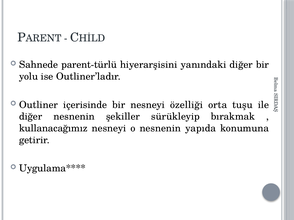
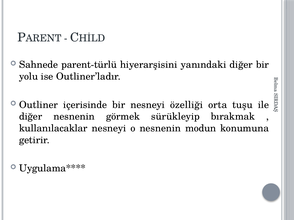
şekiller: şekiller -> görmek (123, 117)
kullanacağımız: kullanacağımız -> kullanılacaklar (53, 129)
yapıda: yapıda -> modun (201, 129)
